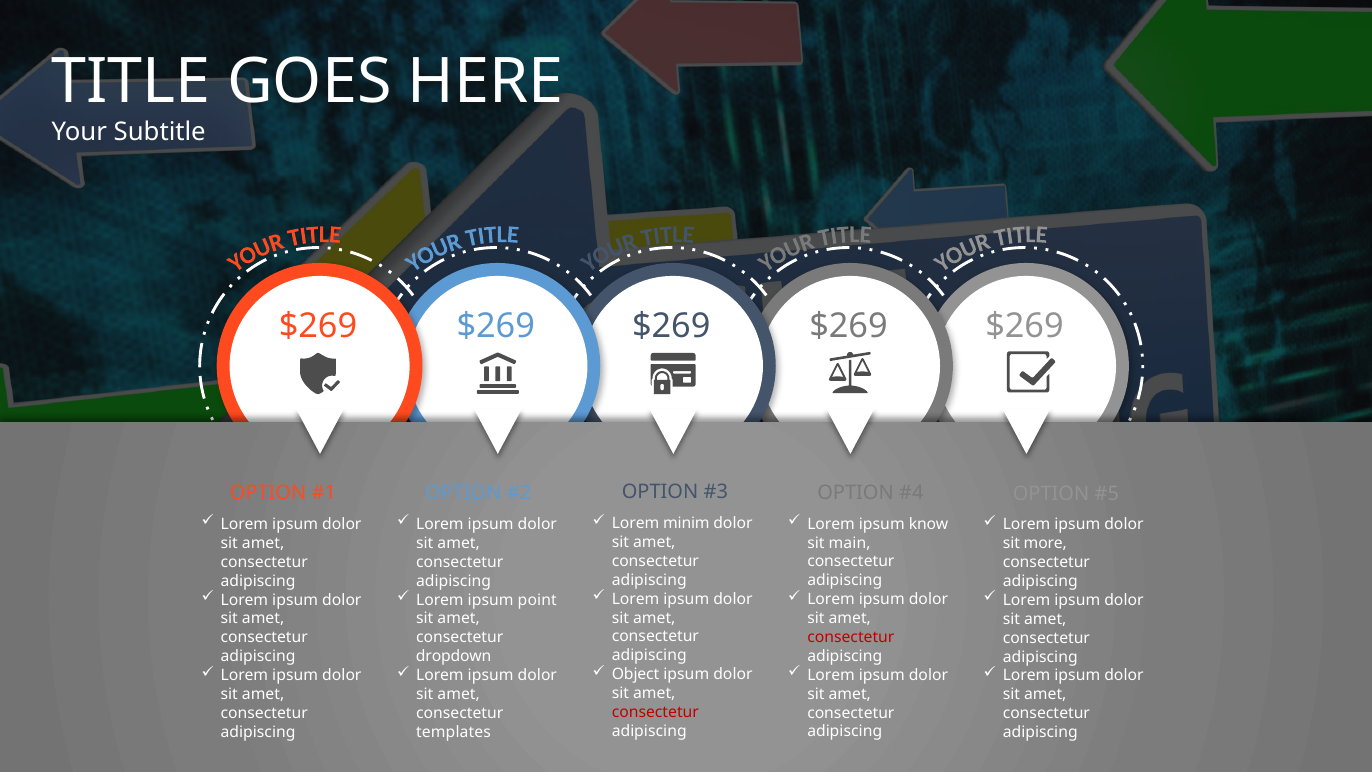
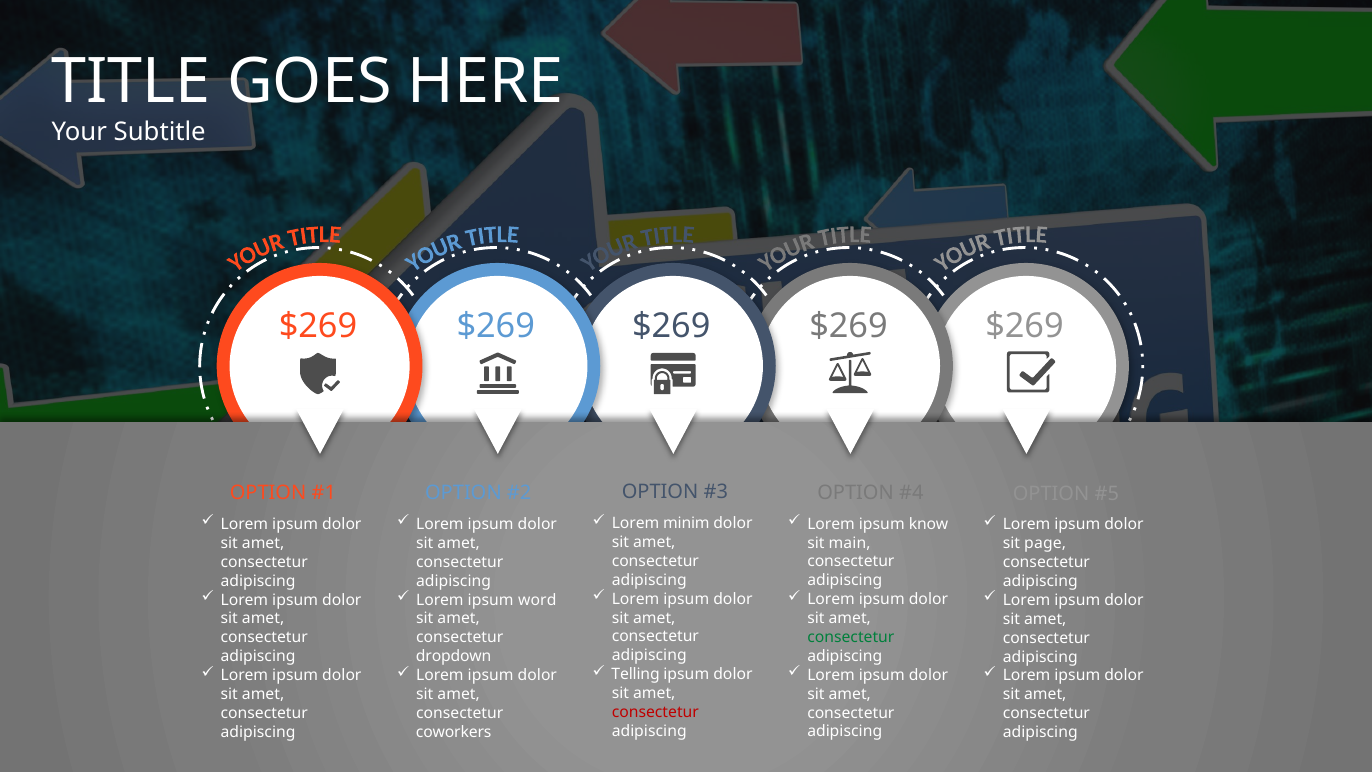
more: more -> page (1045, 543)
point: point -> word (537, 600)
consectetur colour: red -> green (851, 637)
Object: Object -> Telling (636, 674)
templates: templates -> coworkers (454, 732)
